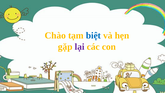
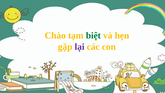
biệt colour: blue -> green (93, 35)
